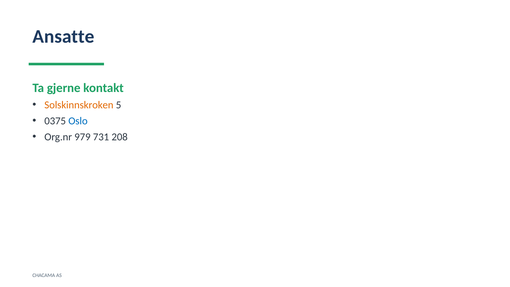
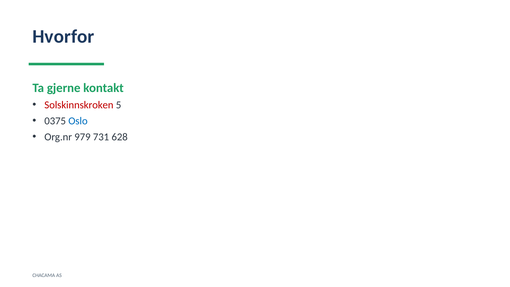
Ansatte: Ansatte -> Hvorfor (63, 36)
Solskinnskroken colour: orange -> red (79, 105)
208: 208 -> 628 (120, 137)
